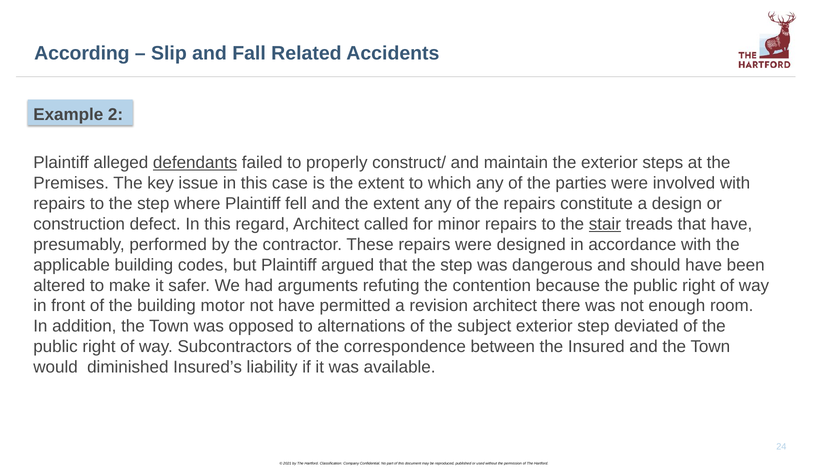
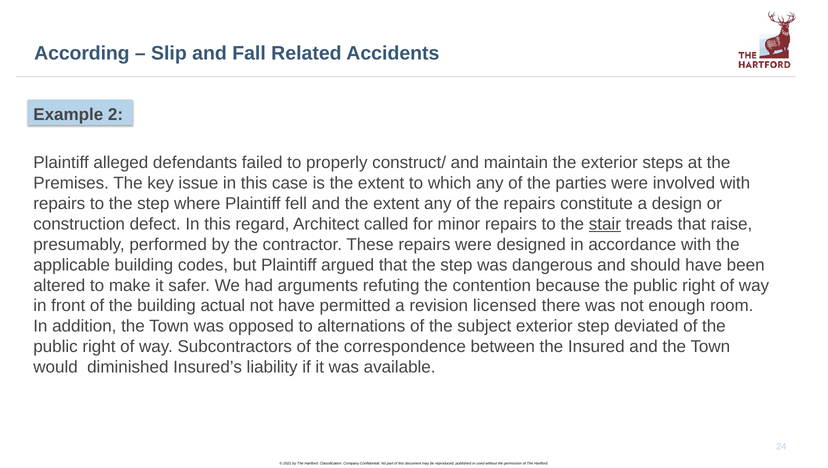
defendants underline: present -> none (195, 162)
that have: have -> raise (731, 224)
motor: motor -> actual (223, 306)
revision architect: architect -> licensed (505, 306)
